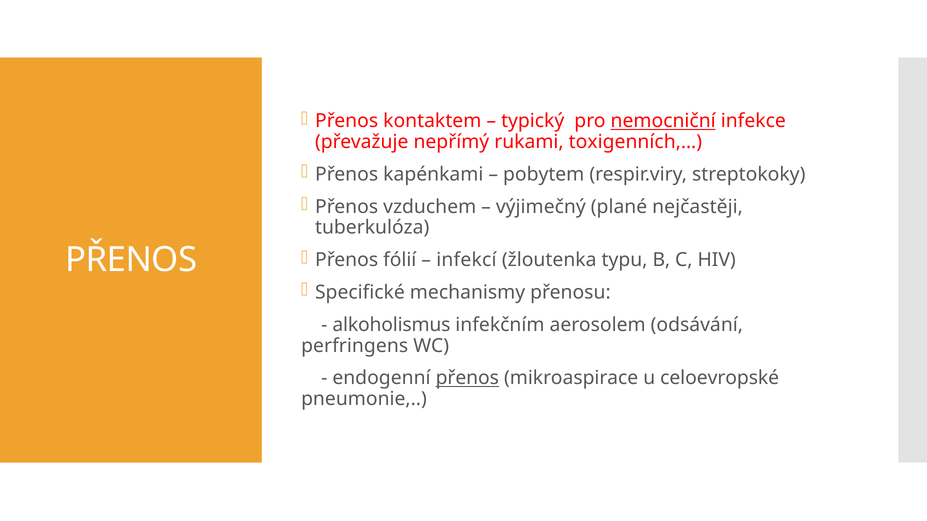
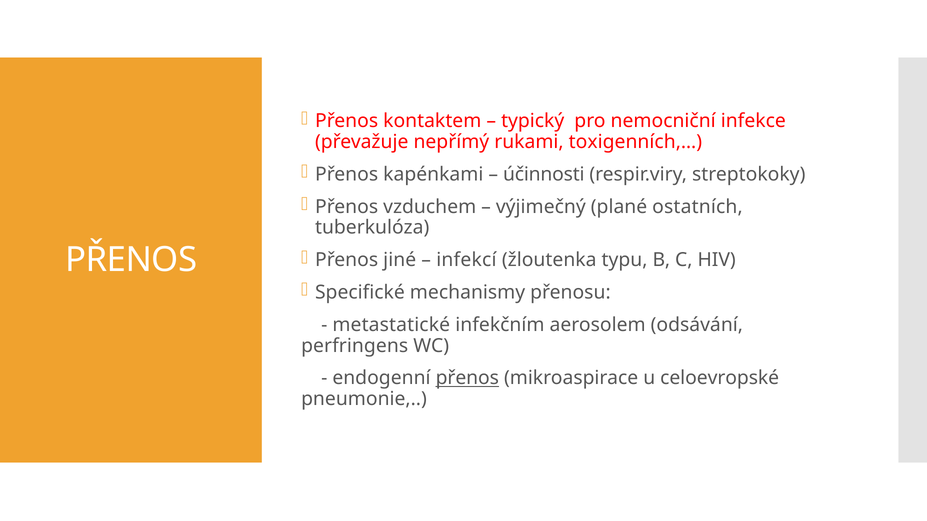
nemocniční underline: present -> none (663, 121)
pobytem: pobytem -> účinnosti (544, 174)
nejčastěji: nejčastěji -> ostatních (697, 207)
fólií: fólií -> jiné (400, 260)
alkoholismus: alkoholismus -> metastatické (391, 325)
